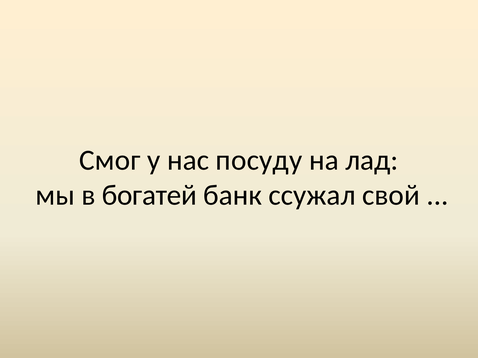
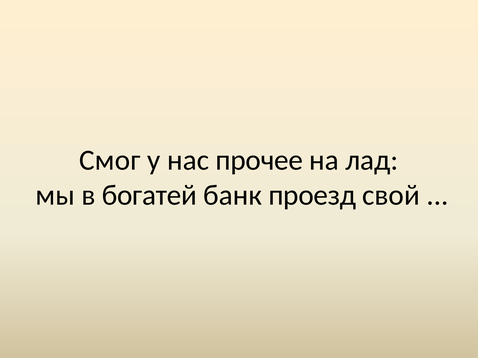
посуду: посуду -> прочее (259, 160)
ссужал: ссужал -> проезд (312, 195)
